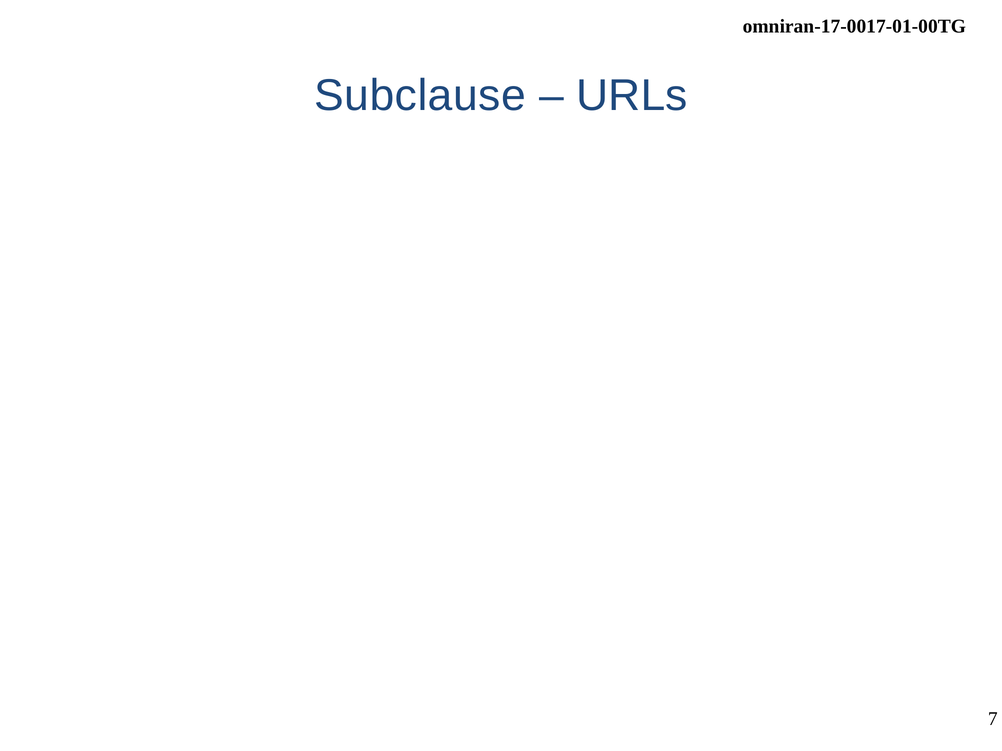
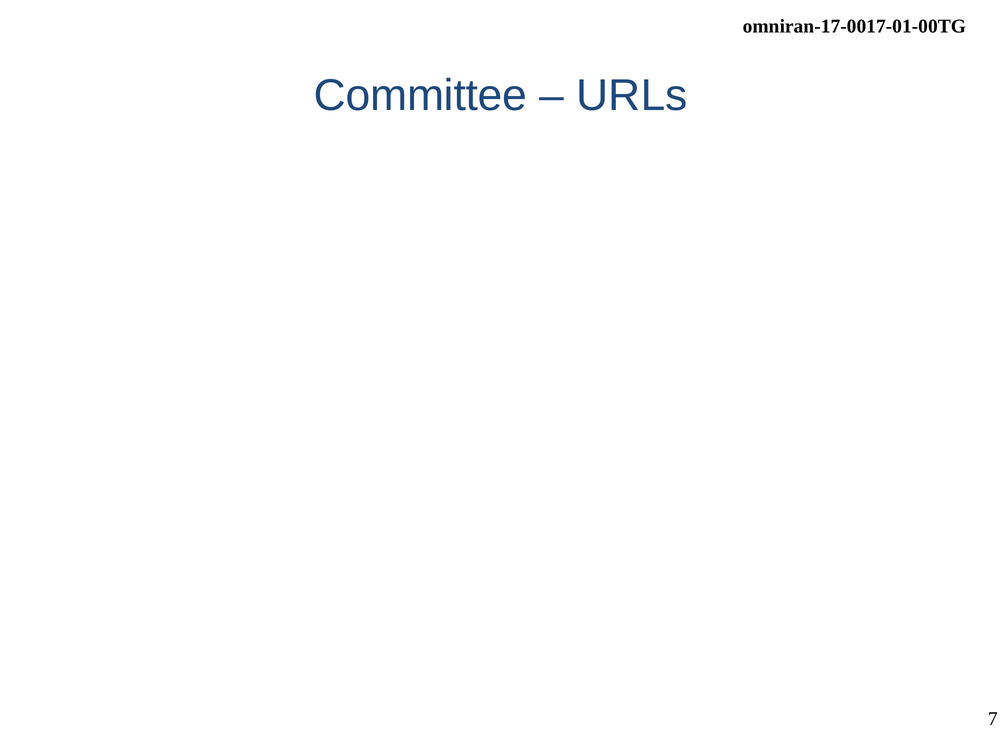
Subclause: Subclause -> Committee (420, 96)
